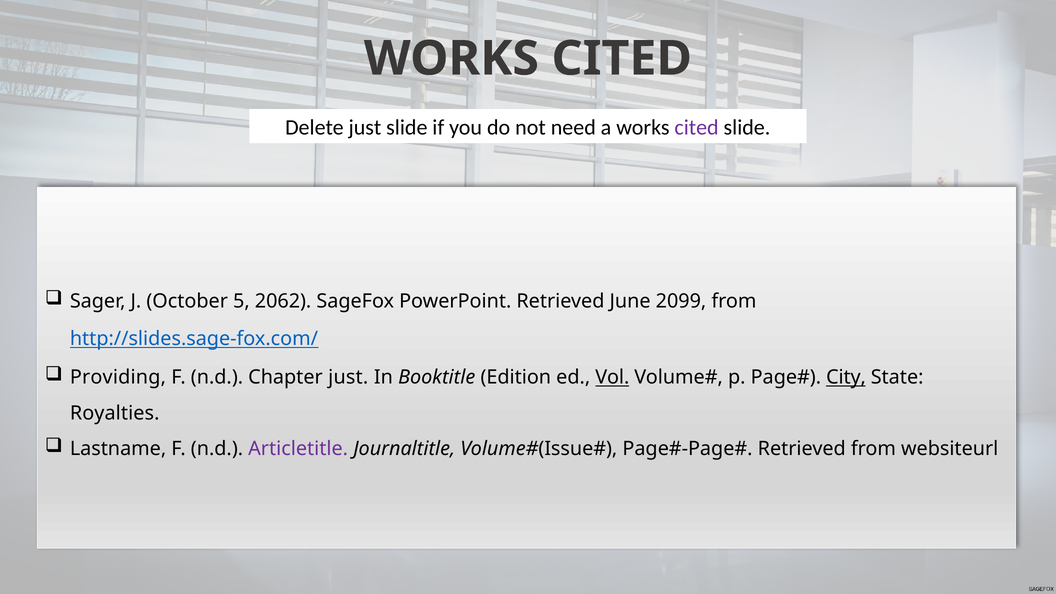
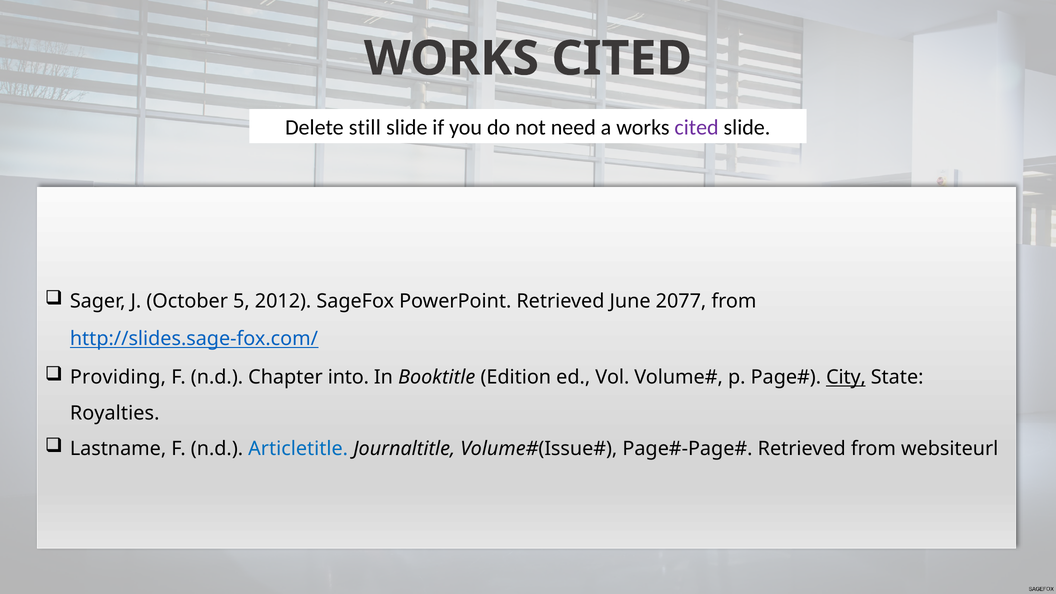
Delete just: just -> still (365, 128)
2062: 2062 -> 2012 (283, 301)
2099: 2099 -> 2077 (681, 301)
Chapter just: just -> into (348, 377)
Vol underline: present -> none (612, 377)
Articletitle colour: purple -> blue (298, 449)
